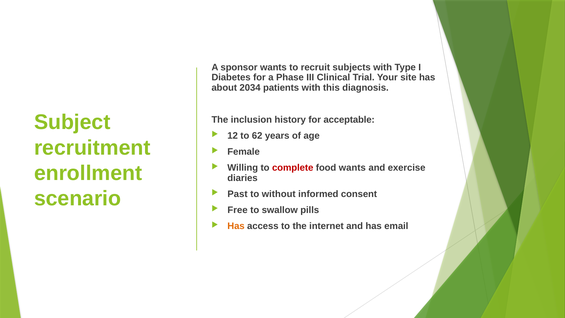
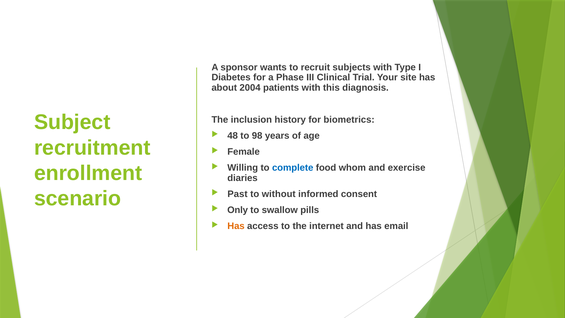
2034: 2034 -> 2004 (250, 88)
acceptable: acceptable -> biometrics (349, 120)
12: 12 -> 48 (233, 136)
62: 62 -> 98 (257, 136)
complete colour: red -> blue (293, 168)
food wants: wants -> whom (352, 168)
Free: Free -> Only (238, 210)
